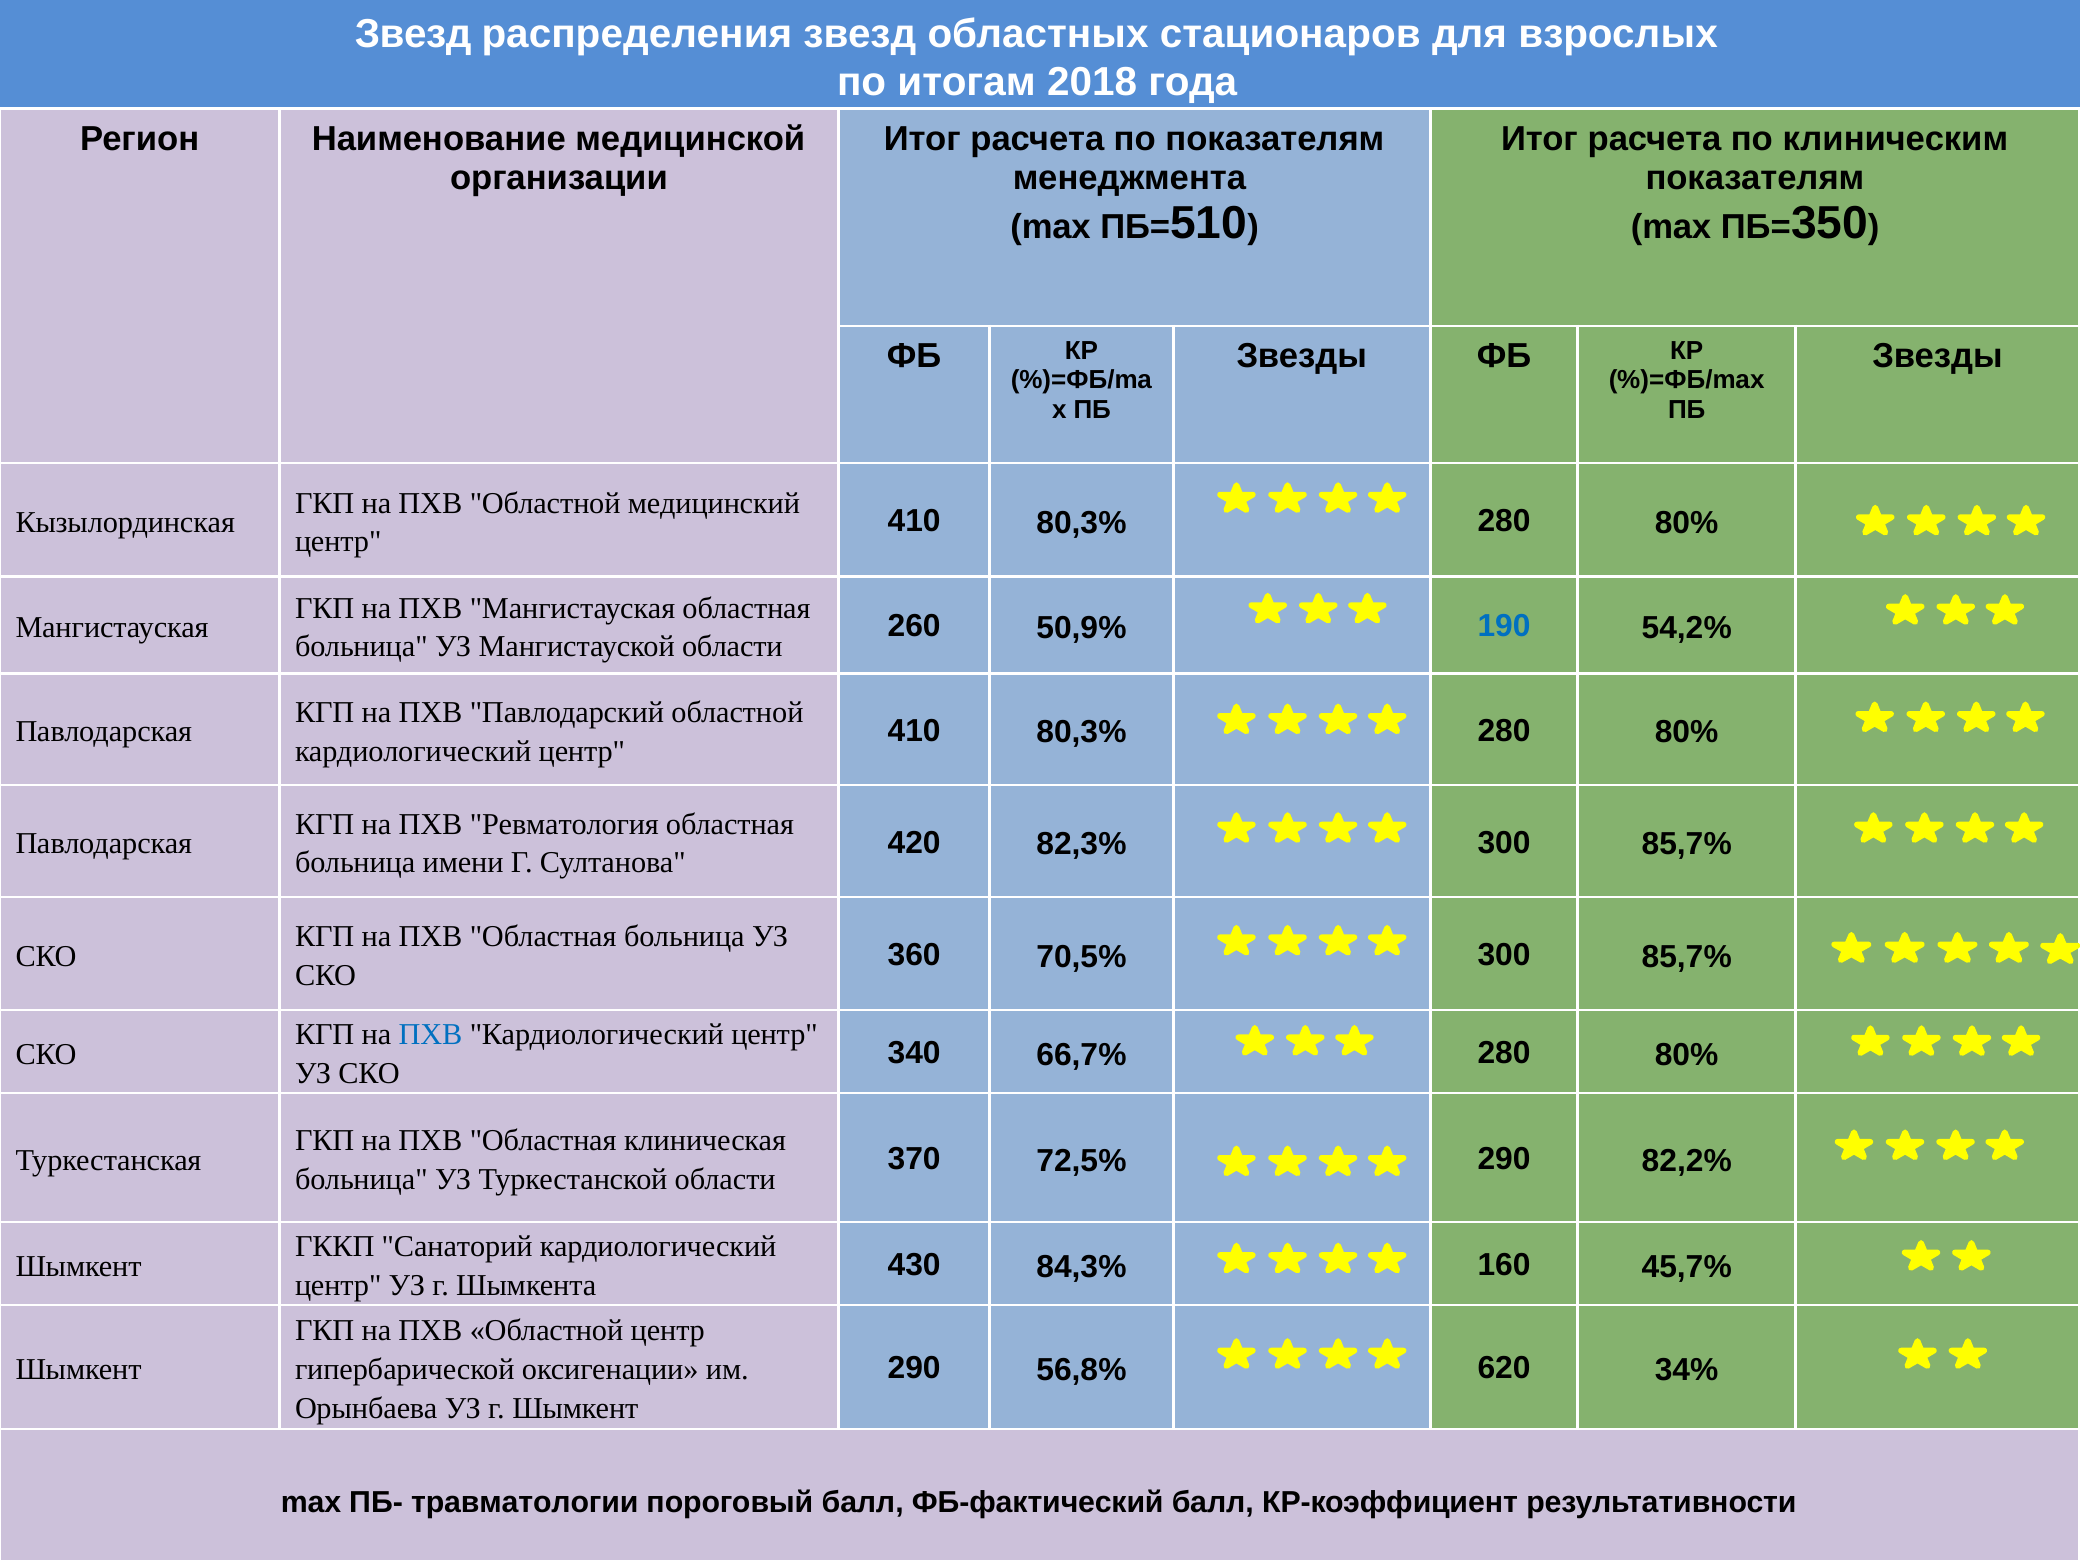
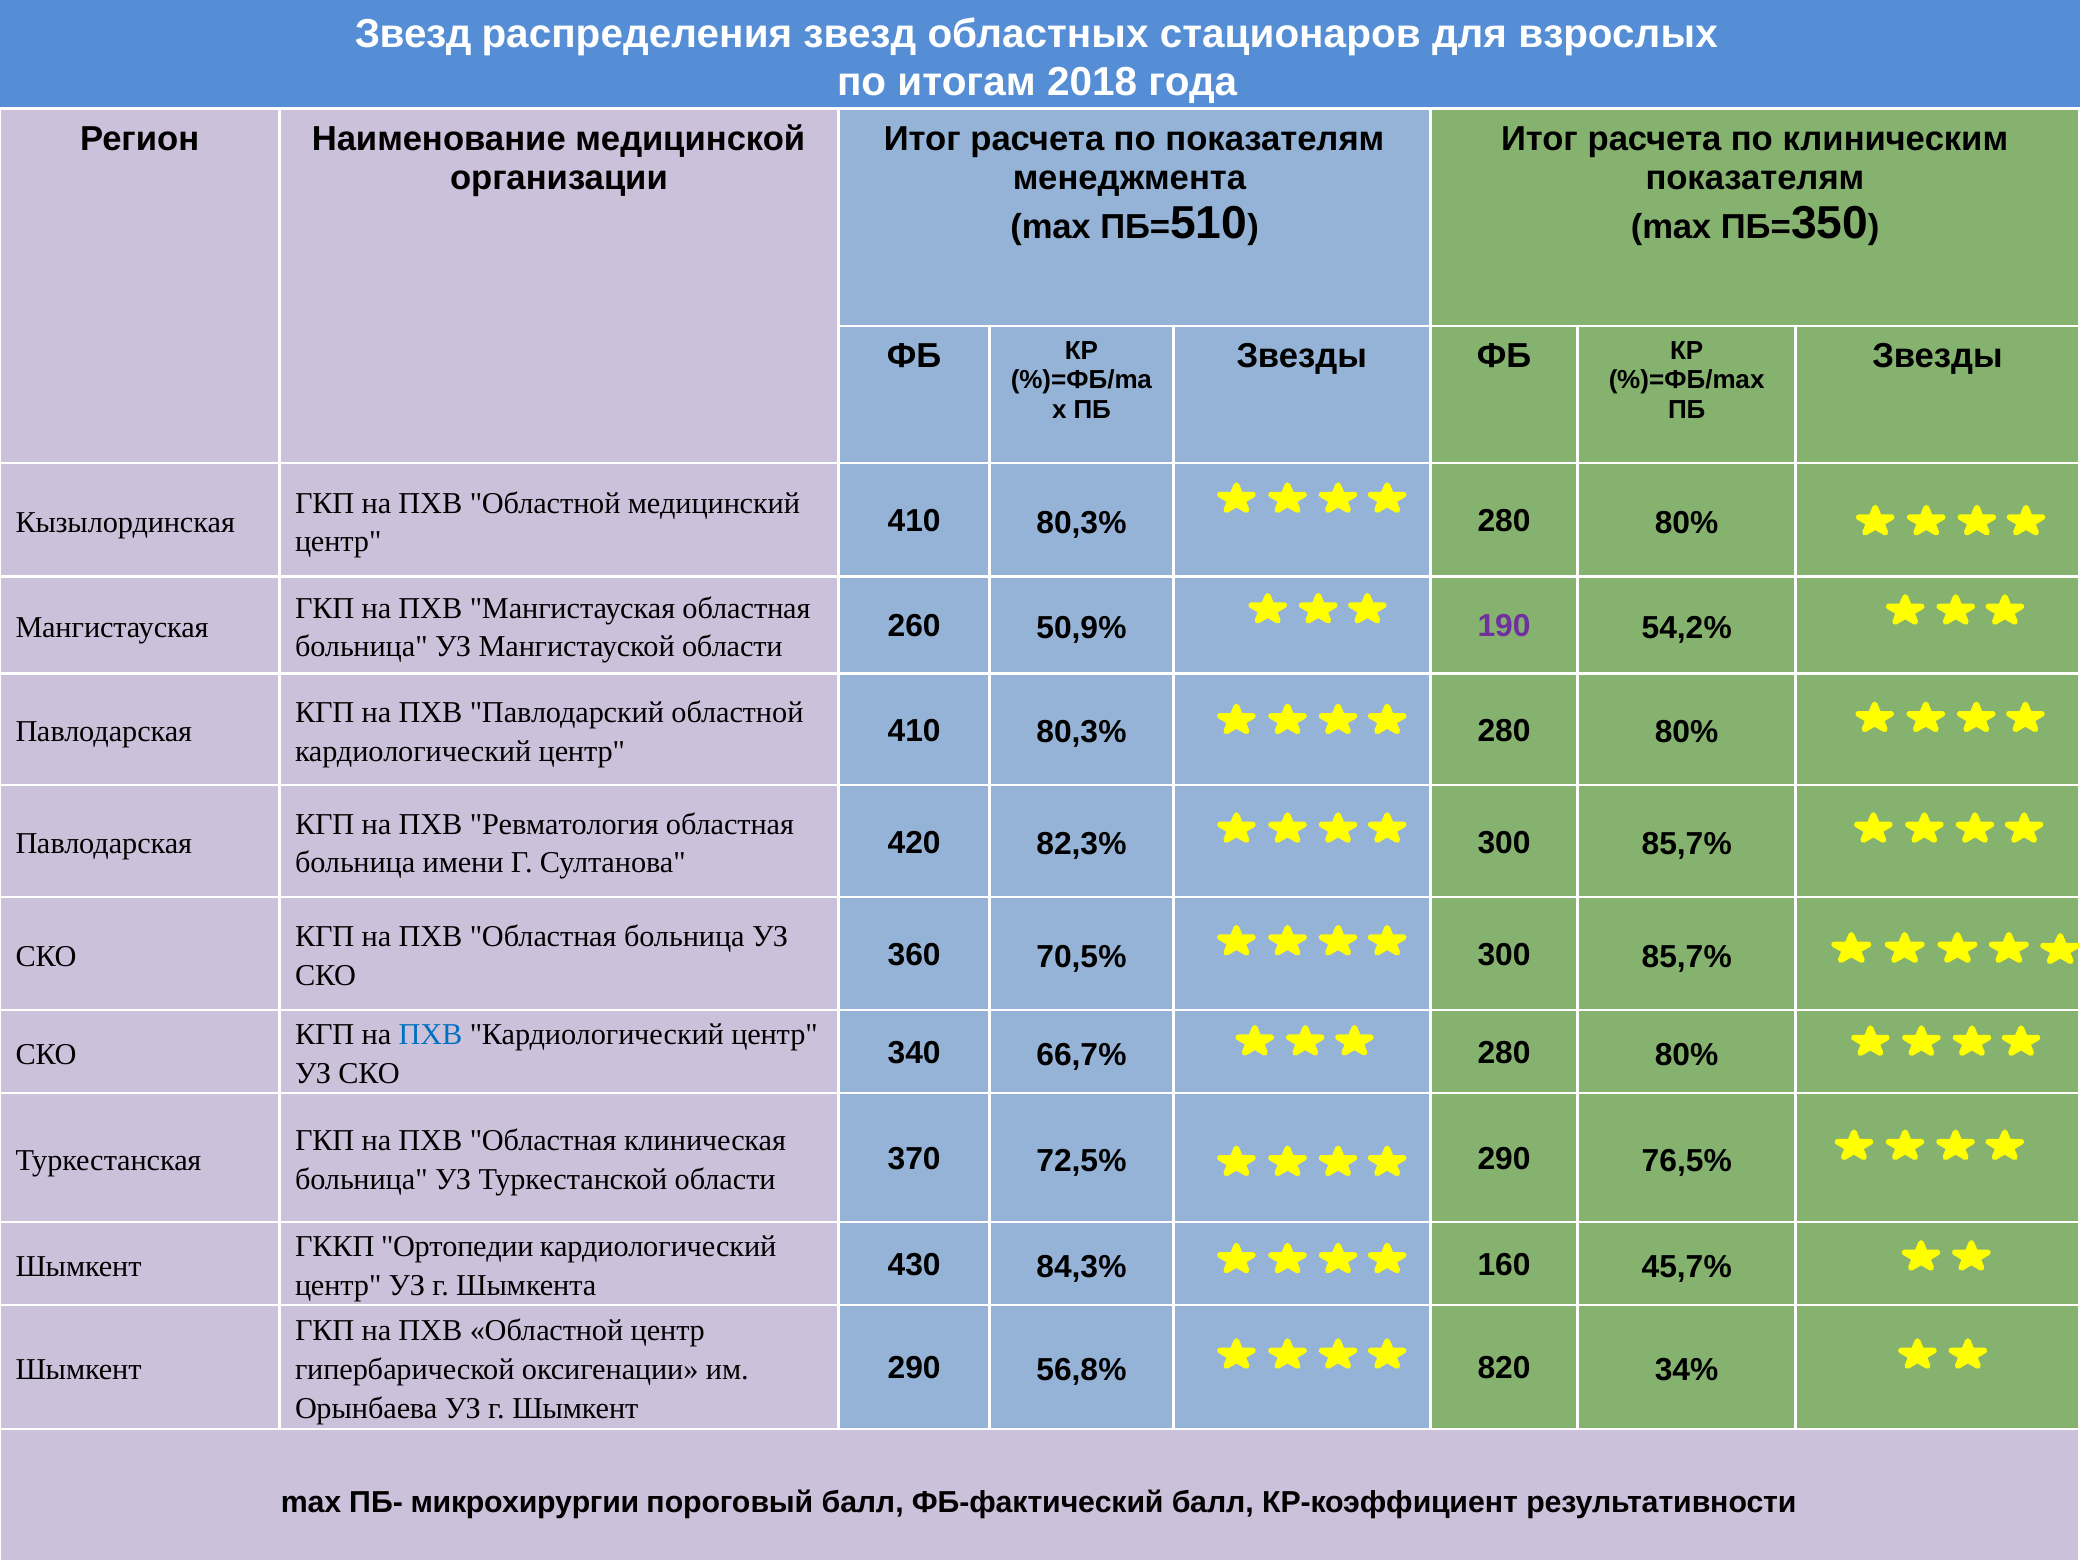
190 colour: blue -> purple (1504, 626)
82,2%: 82,2% -> 76,5% (1687, 1161)
Санаторий: Санаторий -> Ортопедии (457, 1247)
620: 620 -> 820 (1504, 1368)
травматологии: травматологии -> микрохирургии (525, 1503)
